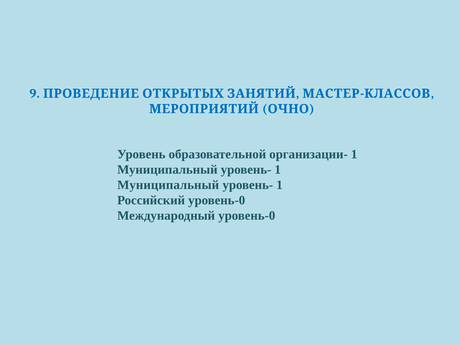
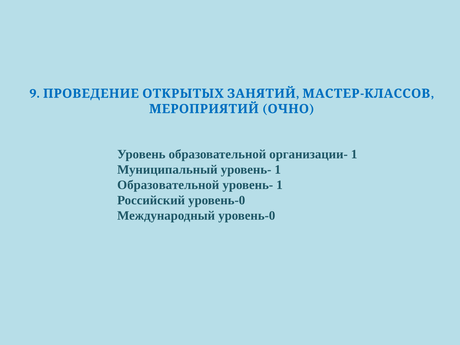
Муниципальный: Муниципальный -> Образовательной (168, 185)
